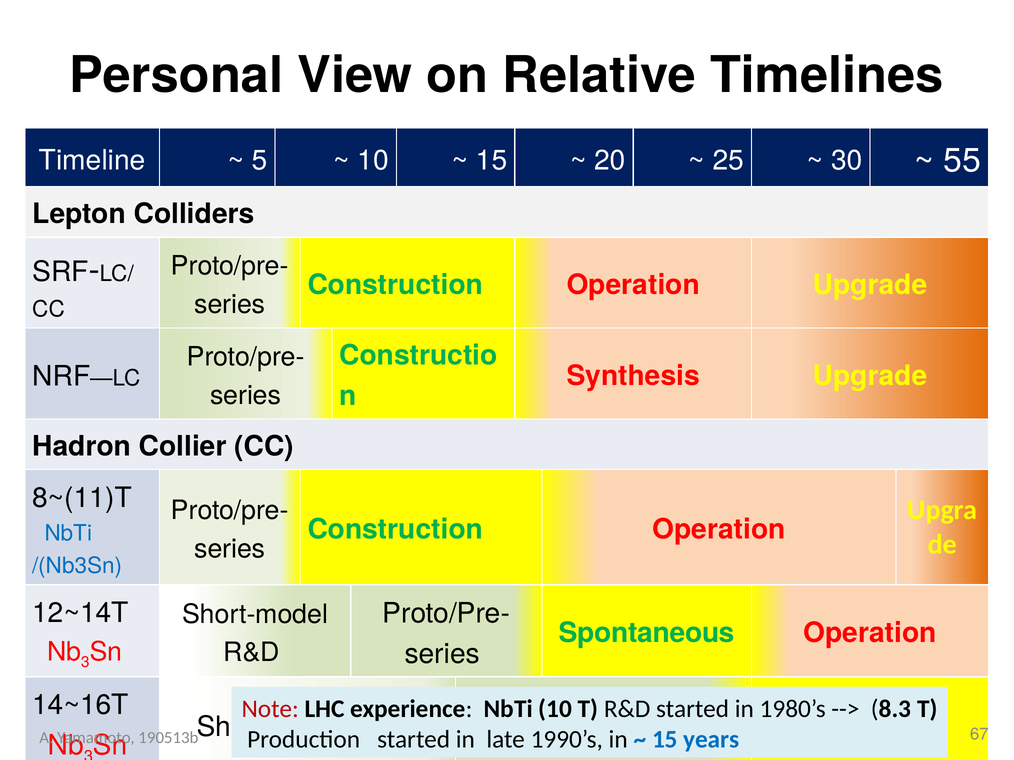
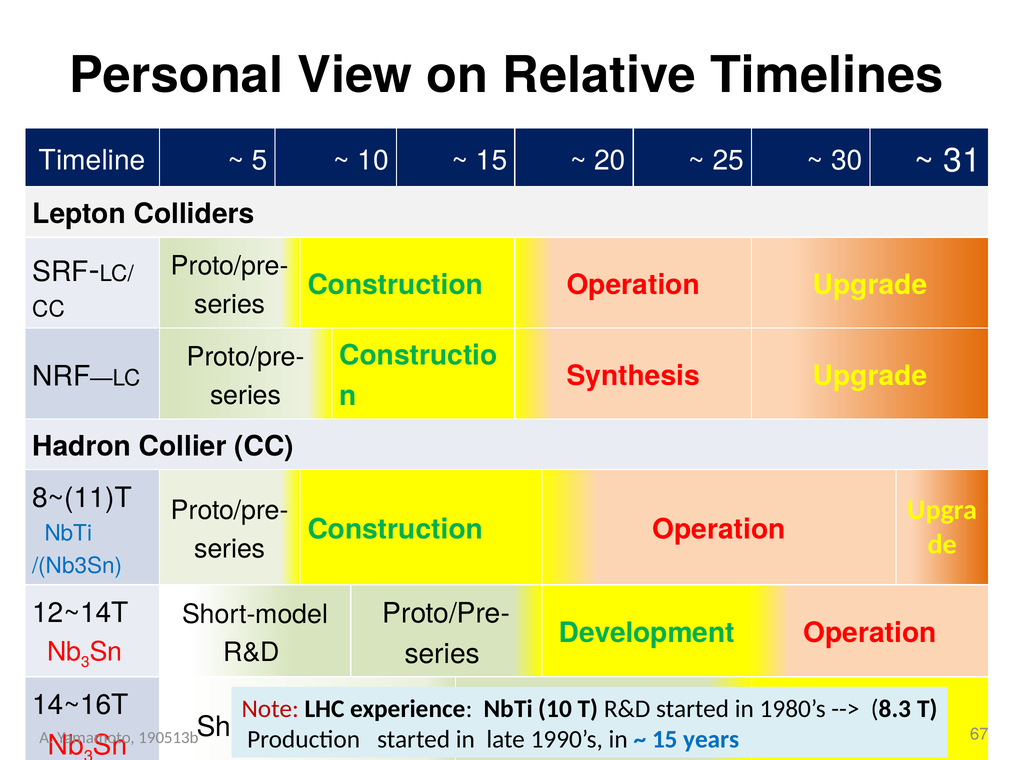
55: 55 -> 31 (962, 161)
Spontaneous: Spontaneous -> Development (647, 633)
